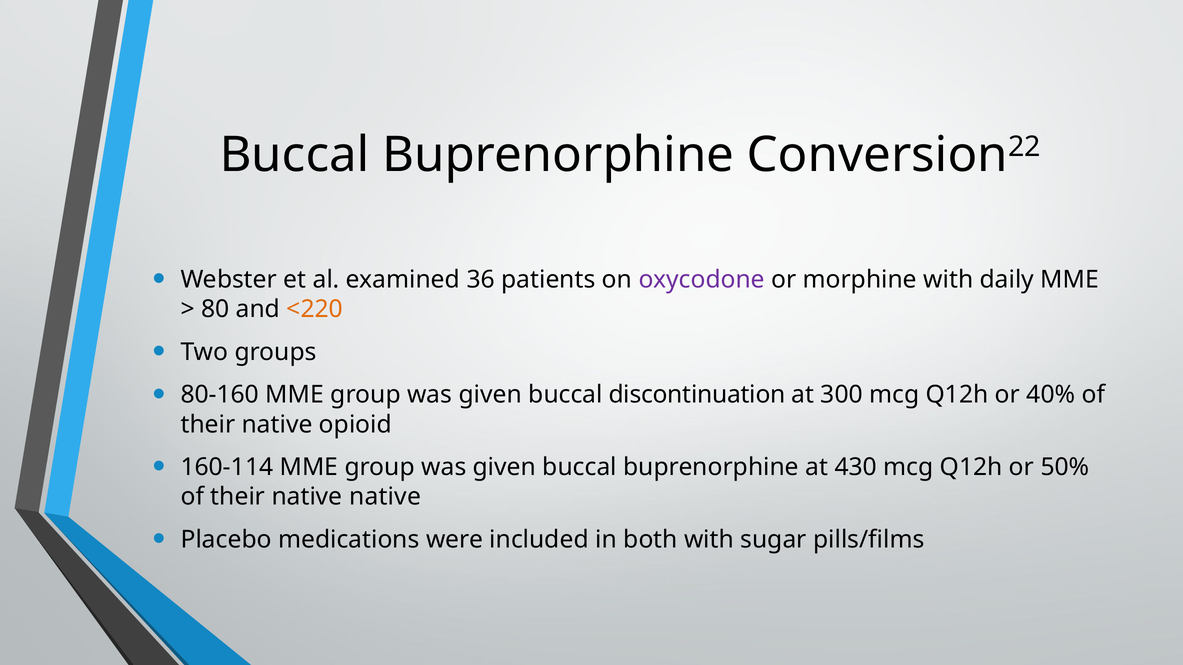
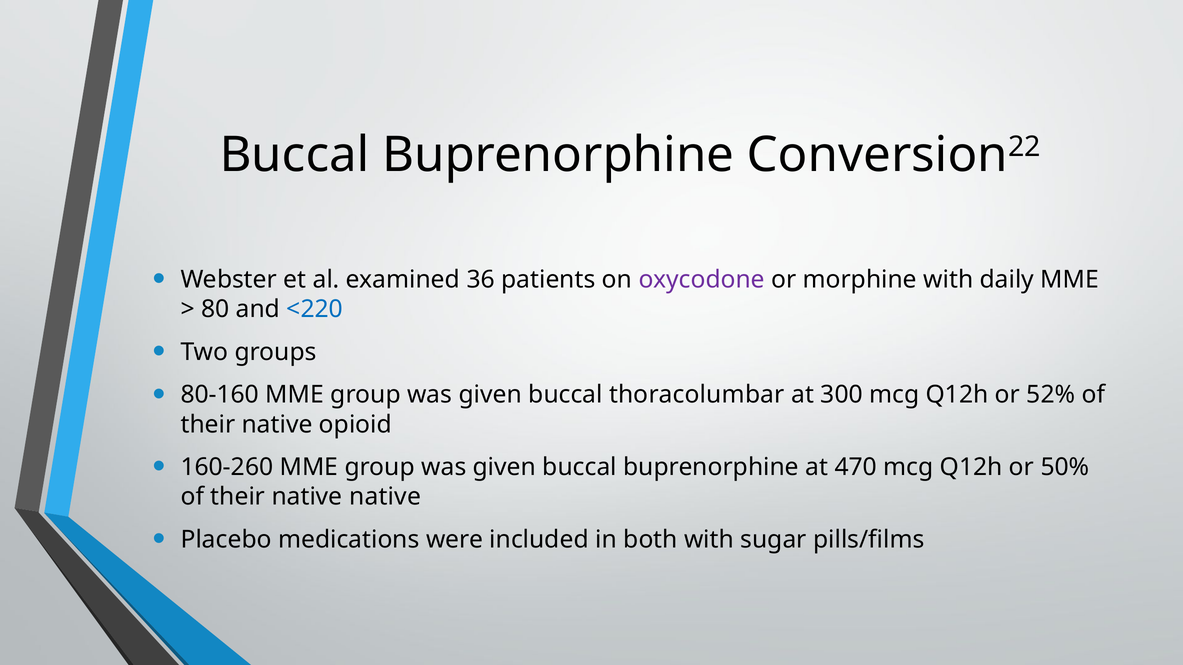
<220 colour: orange -> blue (315, 309)
discontinuation: discontinuation -> thoracolumbar (697, 395)
40%: 40% -> 52% (1051, 395)
160-114: 160-114 -> 160-260 (227, 468)
430: 430 -> 470 (856, 468)
